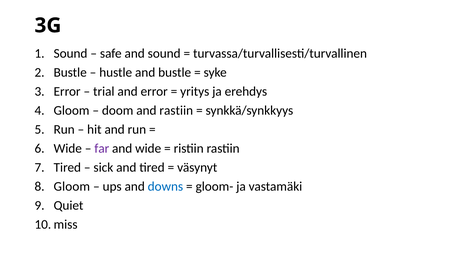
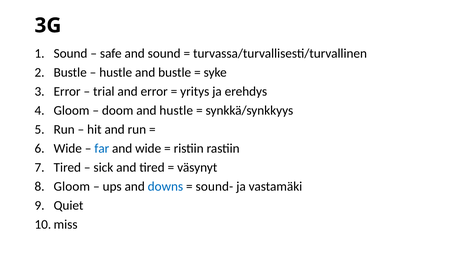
and rastiin: rastiin -> hustle (176, 110)
far colour: purple -> blue (102, 148)
gloom-: gloom- -> sound- (214, 186)
